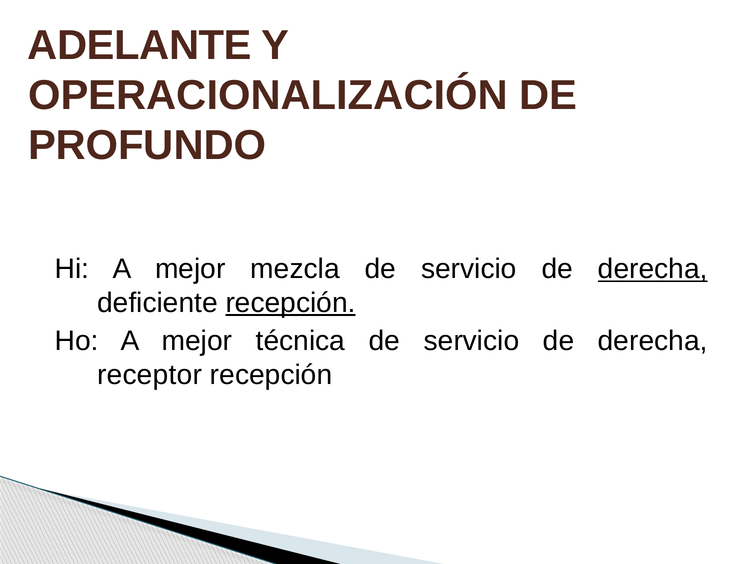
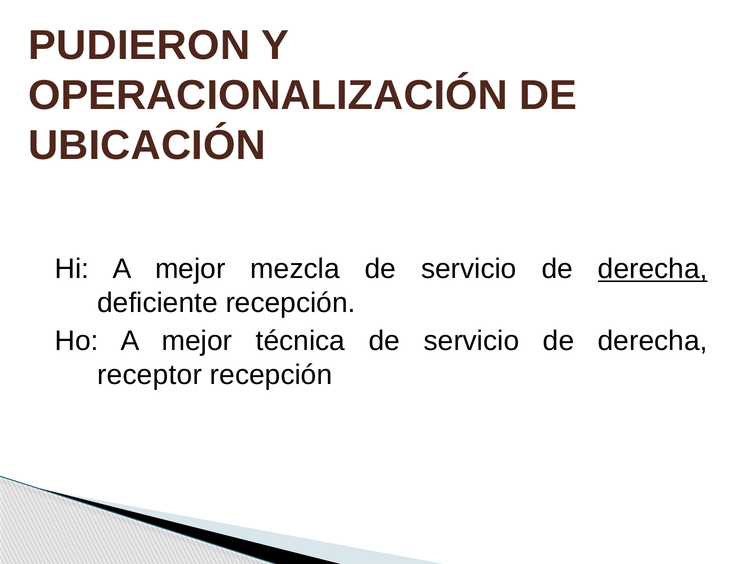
ADELANTE: ADELANTE -> PUDIERON (139, 45)
PROFUNDO: PROFUNDO -> UBICACIÓN (147, 146)
recepción underline: present -> none (291, 303)
